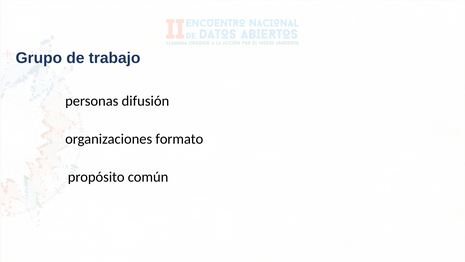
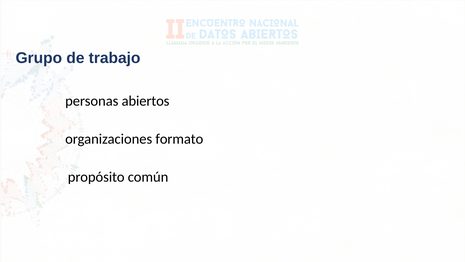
difusión: difusión -> abiertos (146, 101)
